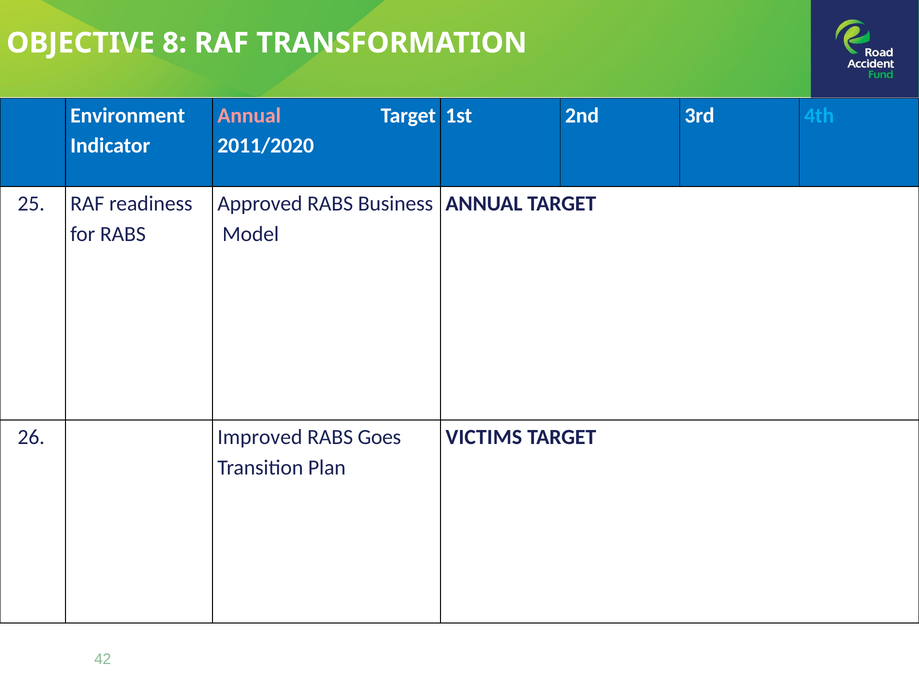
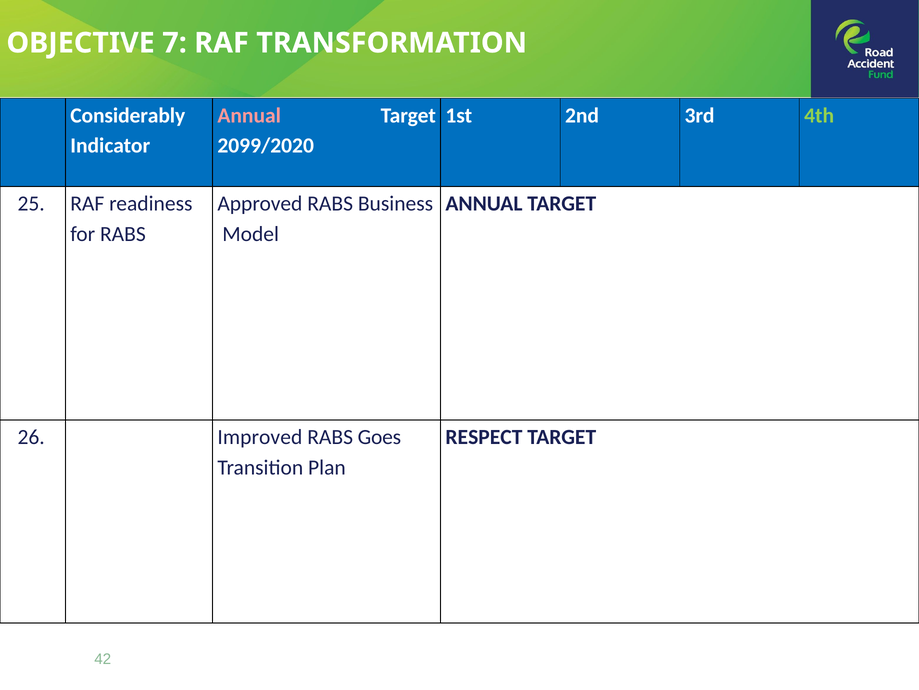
8: 8 -> 7 (175, 43)
Environment: Environment -> Considerably (128, 115)
4th colour: light blue -> light green (819, 115)
2011/2020: 2011/2020 -> 2099/2020 (266, 146)
VICTIMS: VICTIMS -> RESPECT (484, 437)
